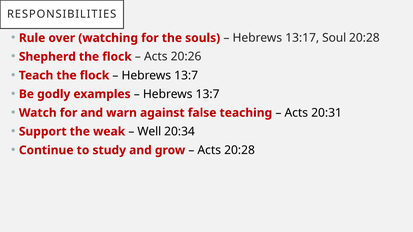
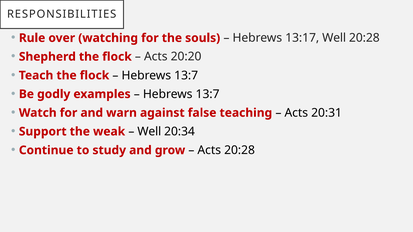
13:17 Soul: Soul -> Well (334, 38)
20:26: 20:26 -> 20:20 (186, 57)
